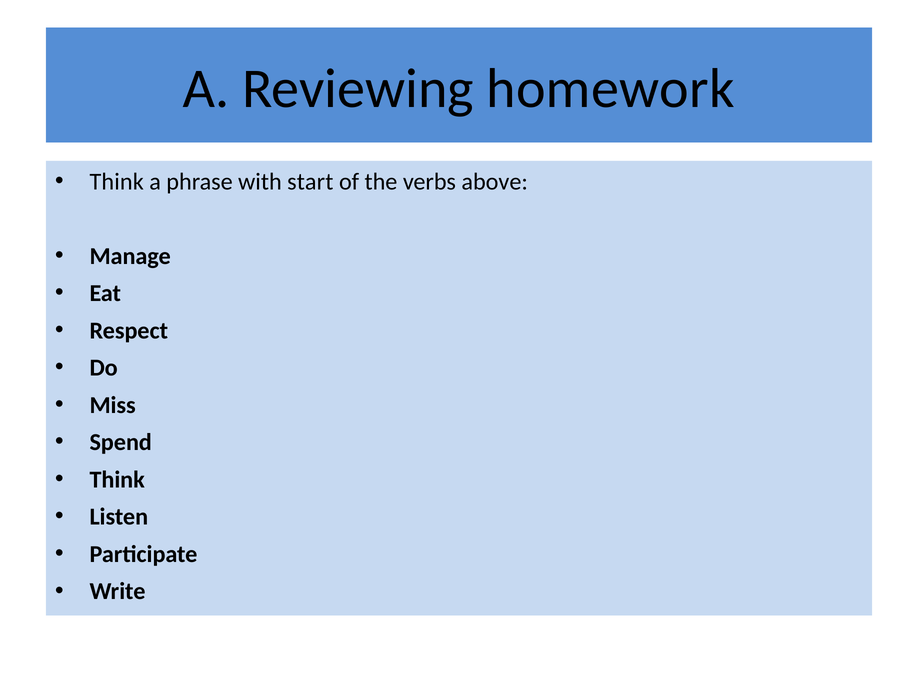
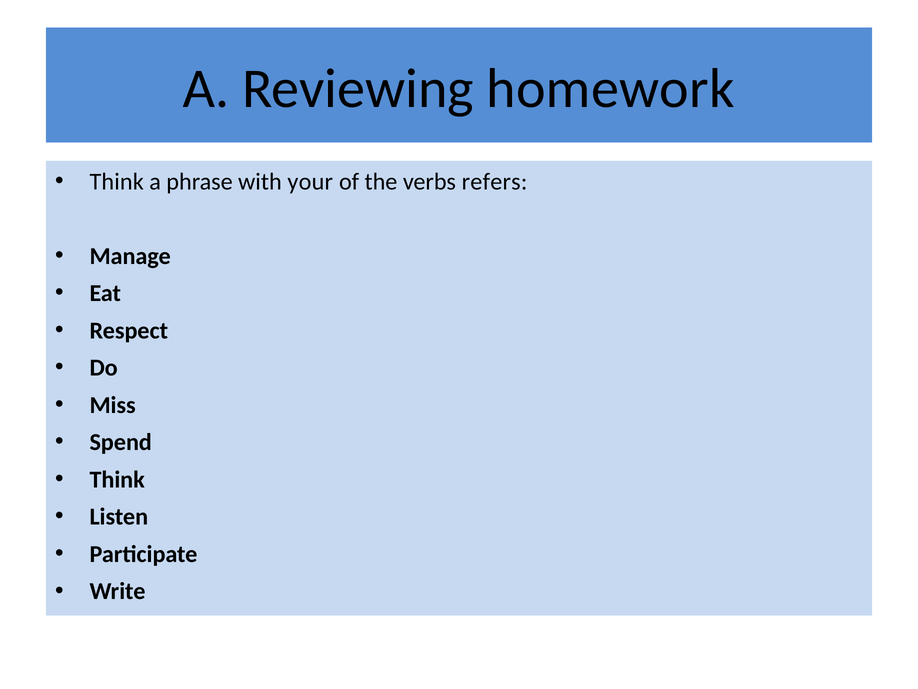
start: start -> your (310, 181)
above: above -> refers (495, 181)
